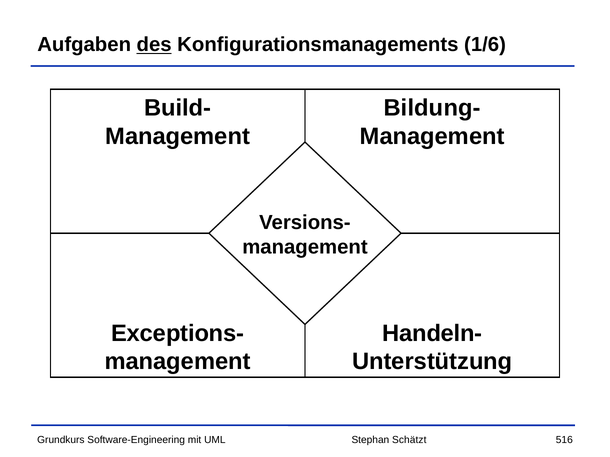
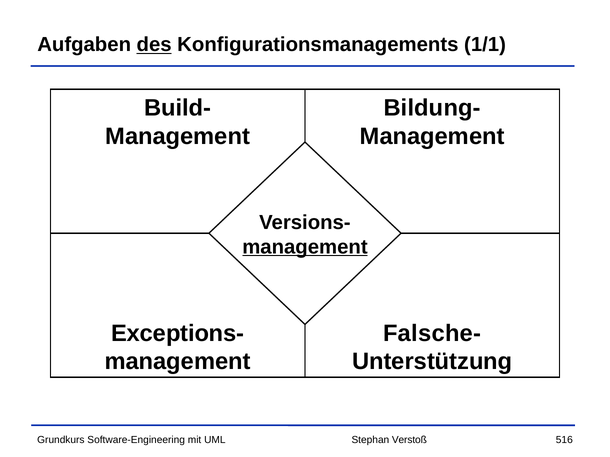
1/6: 1/6 -> 1/1 (485, 45)
management underline: none -> present (305, 247)
Handeln-: Handeln- -> Falsche- (432, 334)
Schätzt: Schätzt -> Verstoß (409, 440)
